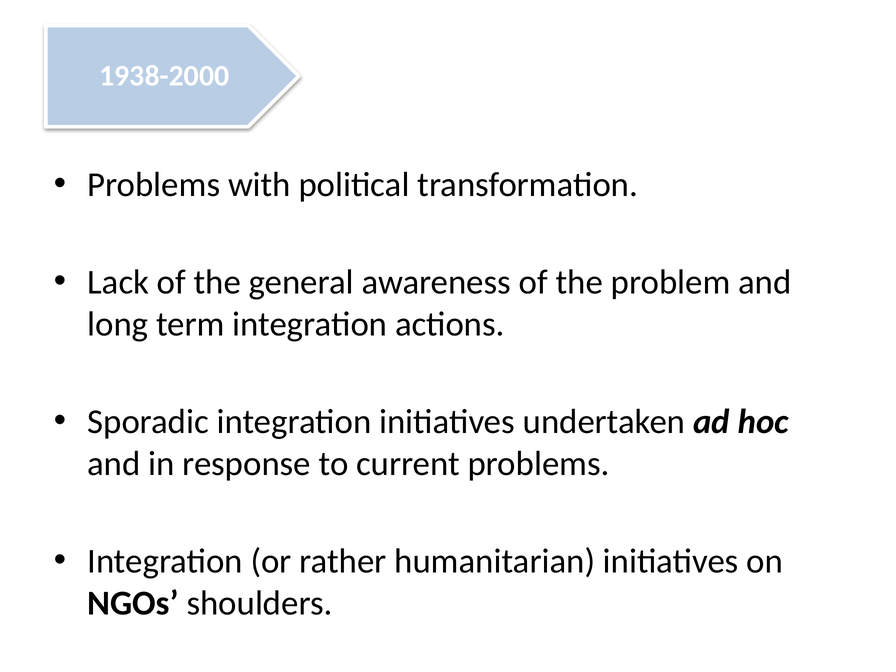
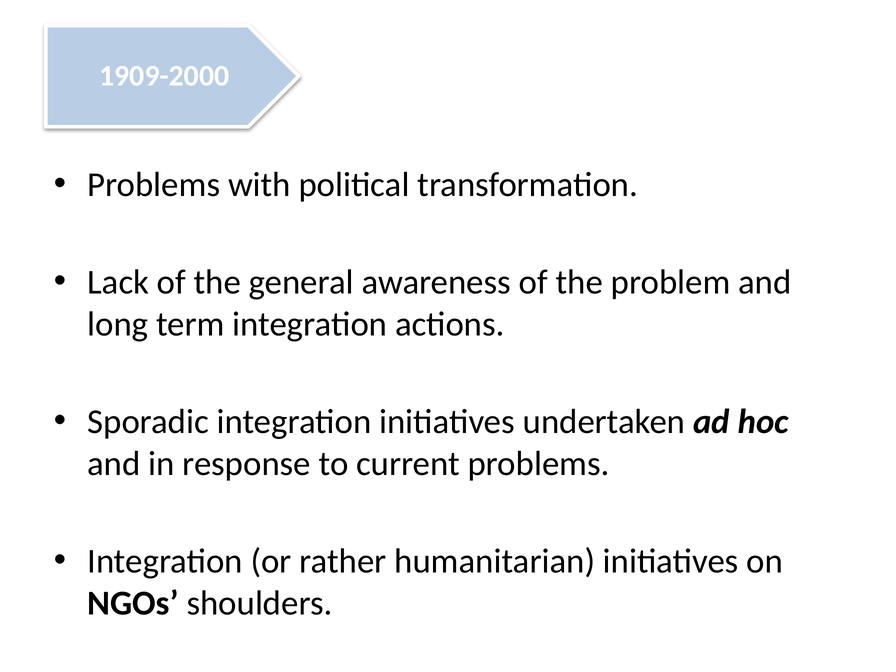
1938-2000: 1938-2000 -> 1909-2000 (164, 76)
